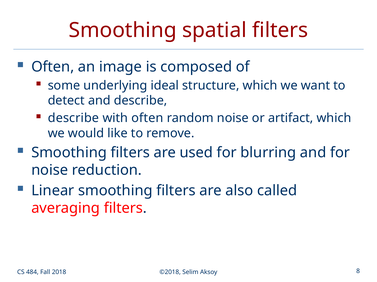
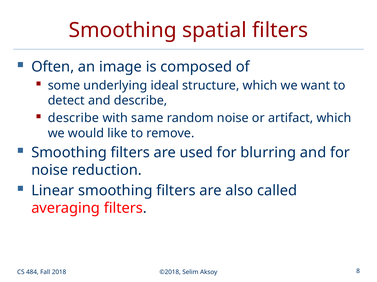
with often: often -> same (147, 118)
